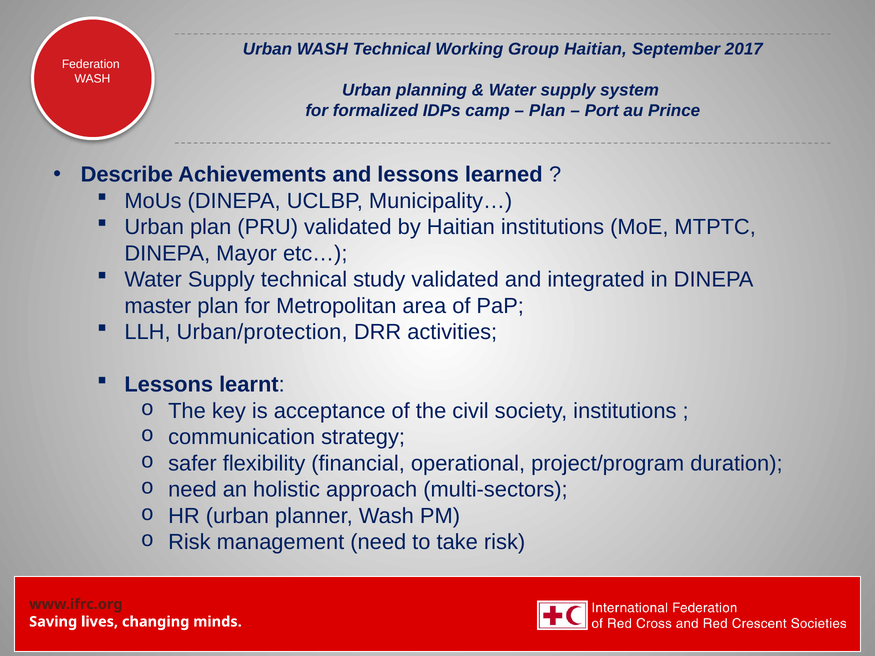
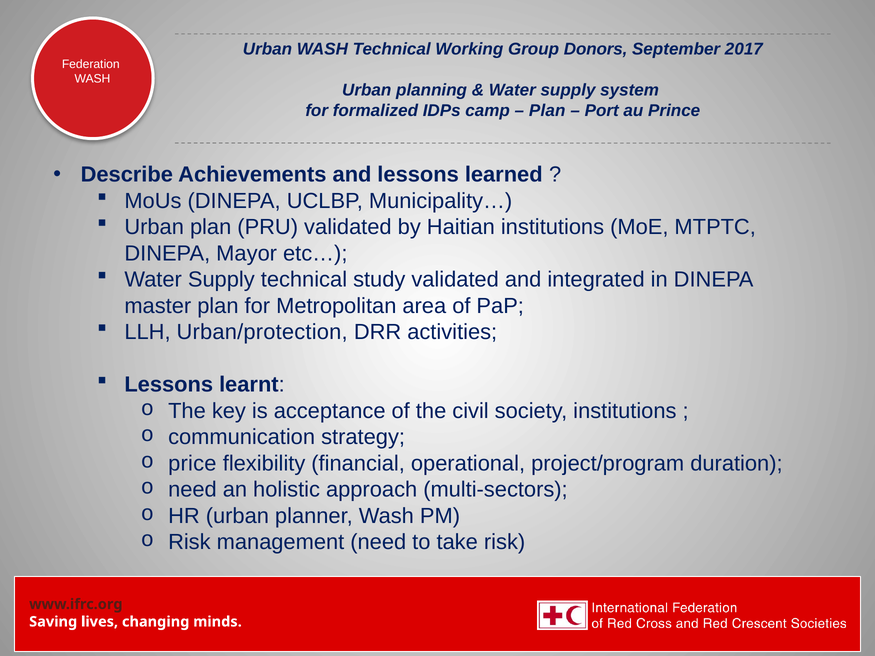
Group Haitian: Haitian -> Donors (596, 49)
safer: safer -> price (192, 464)
